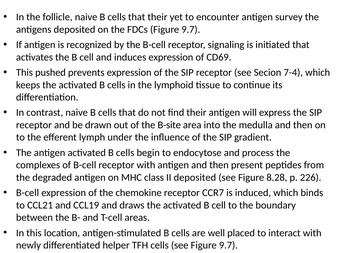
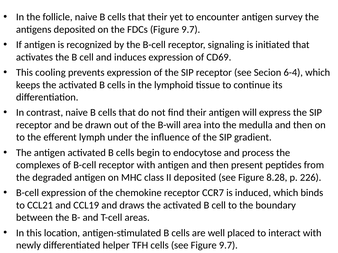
pushed: pushed -> cooling (50, 73)
7-4: 7-4 -> 6-4 (293, 73)
B-site: B-site -> B-will (169, 125)
